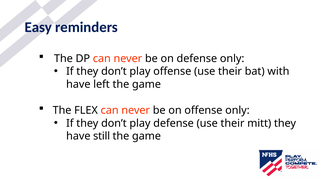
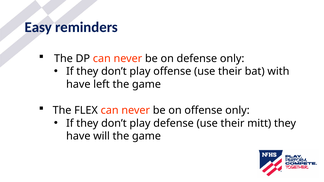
still: still -> will (102, 136)
